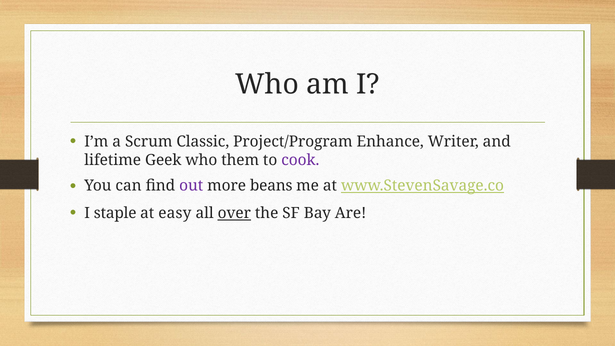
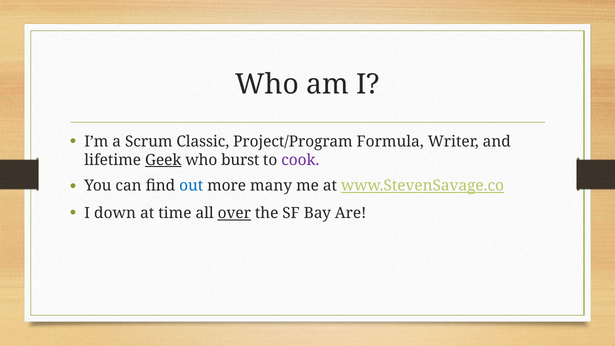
Enhance: Enhance -> Formula (390, 142)
Geek underline: none -> present (163, 160)
them: them -> burst (240, 160)
out colour: purple -> blue (191, 185)
beans: beans -> many (271, 185)
staple: staple -> down (115, 213)
easy: easy -> time (175, 213)
